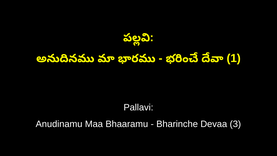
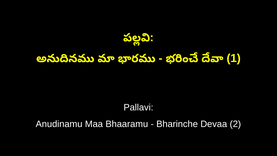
3: 3 -> 2 (235, 124)
